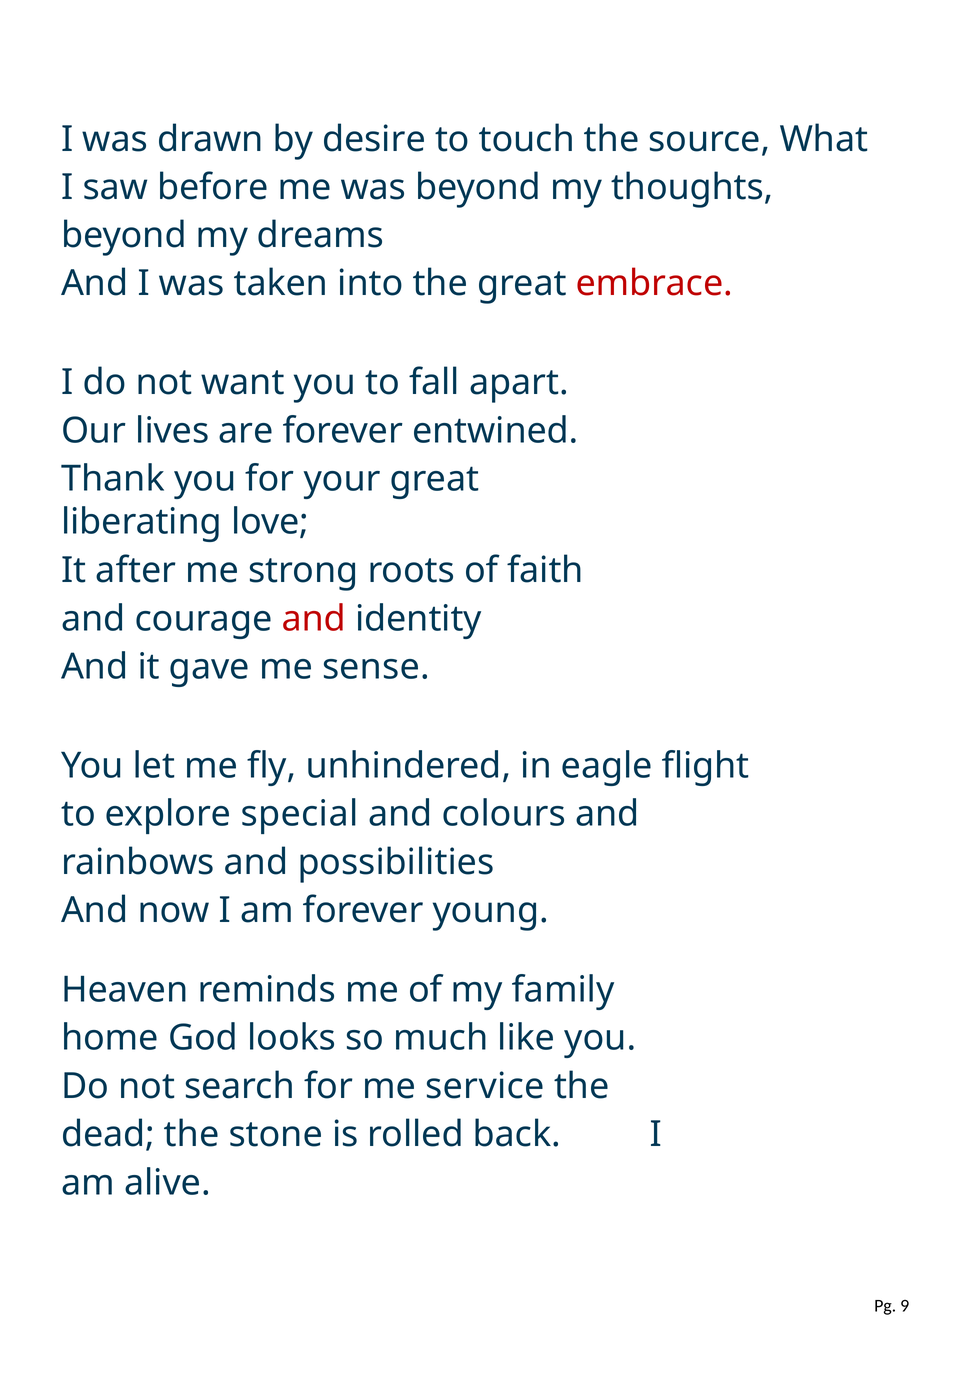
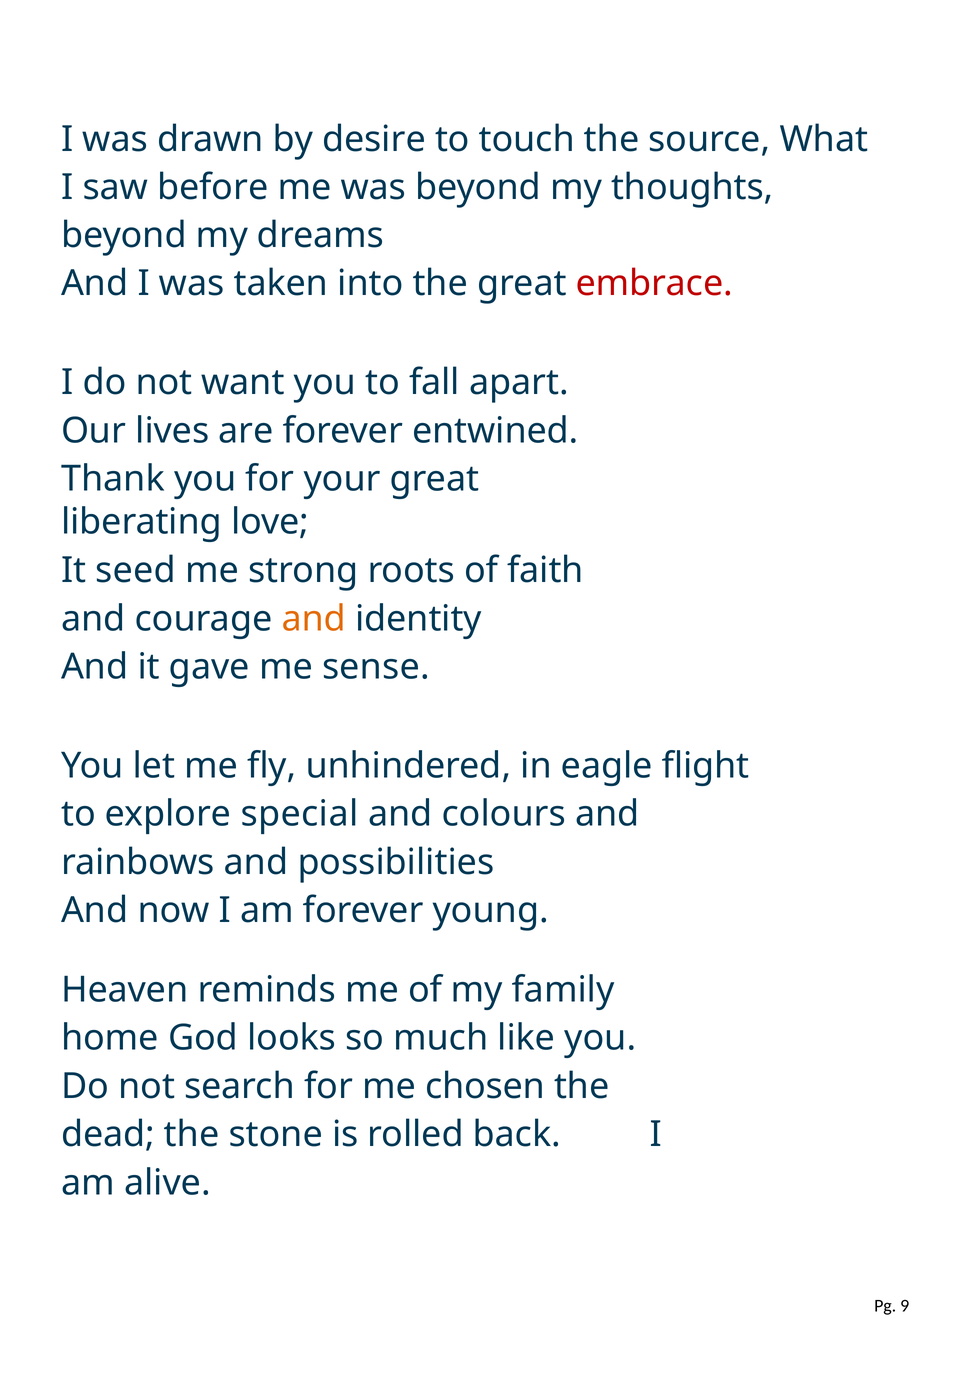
after: after -> seed (136, 570)
and colour: red -> orange (314, 619)
service: service -> chosen (485, 1086)
